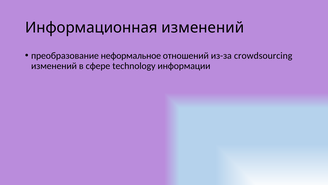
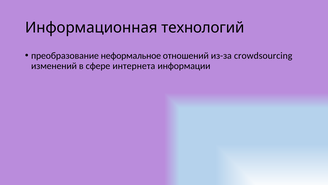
Информационная изменений: изменений -> технологий (203, 28)
technology: technology -> интернета (134, 66)
